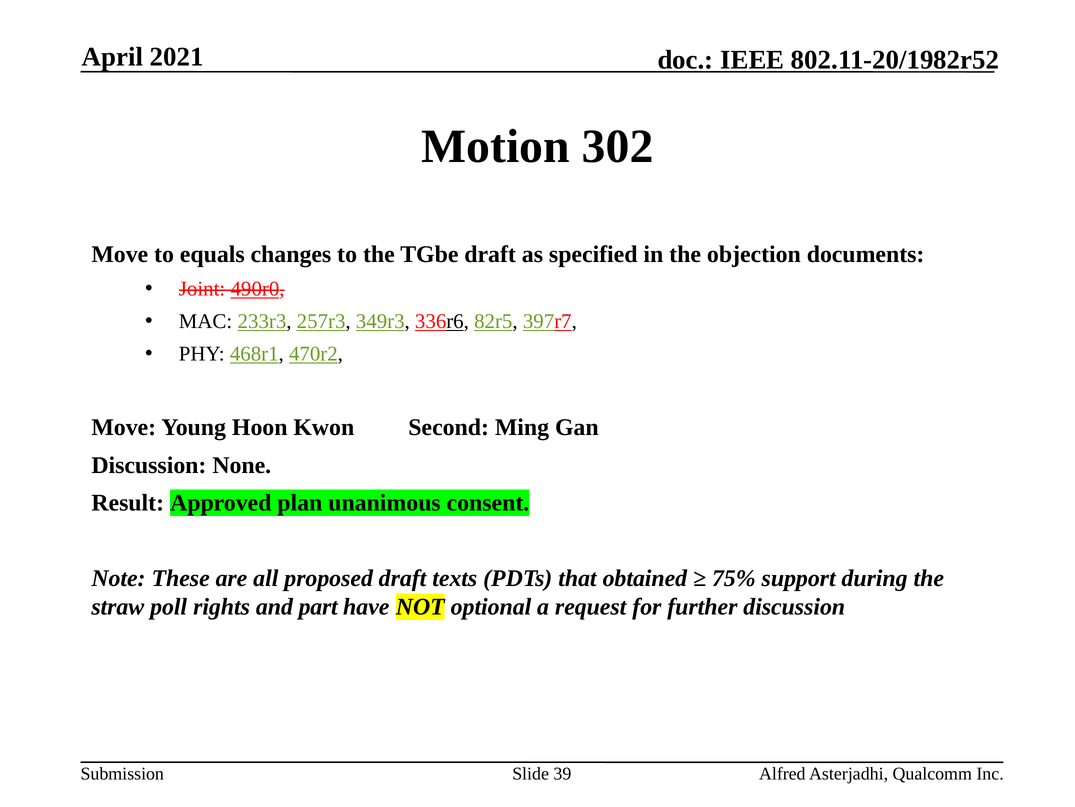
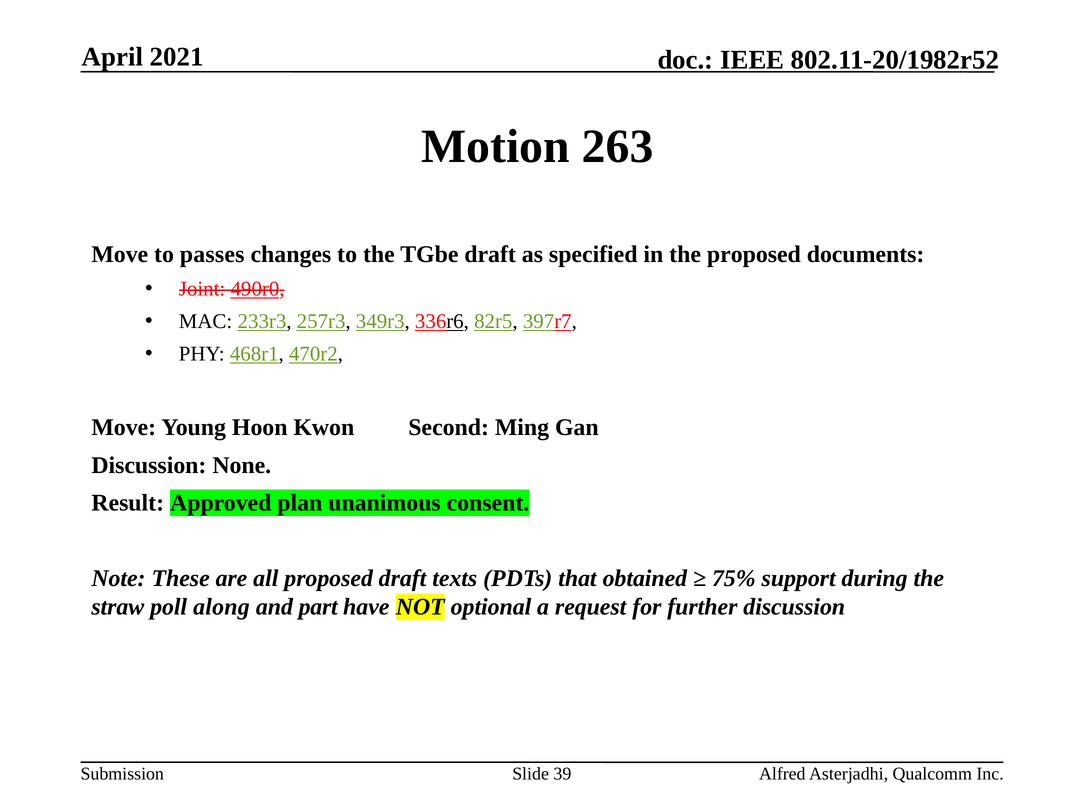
302: 302 -> 263 (618, 147)
equals: equals -> passes (212, 254)
the objection: objection -> proposed (754, 254)
rights: rights -> along (221, 606)
